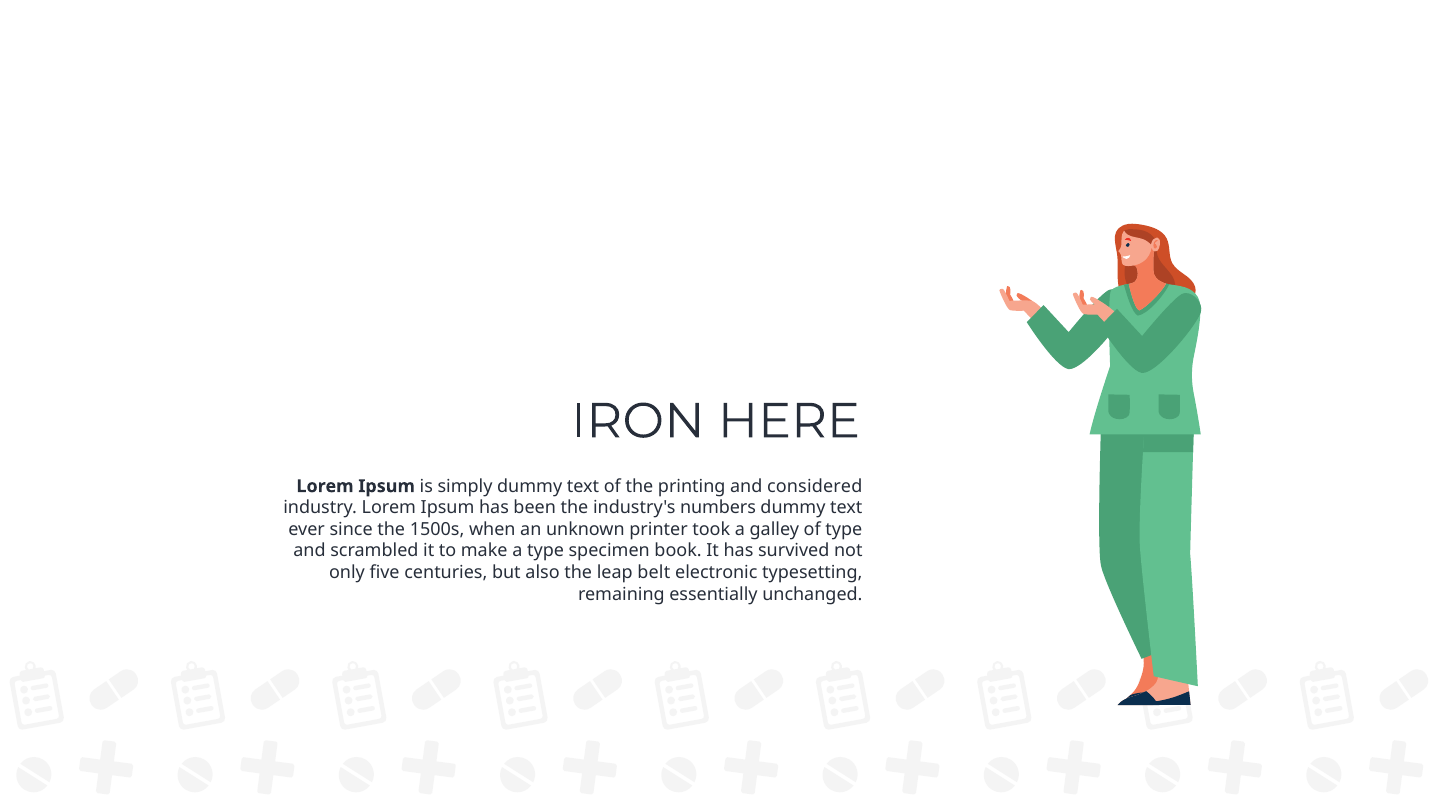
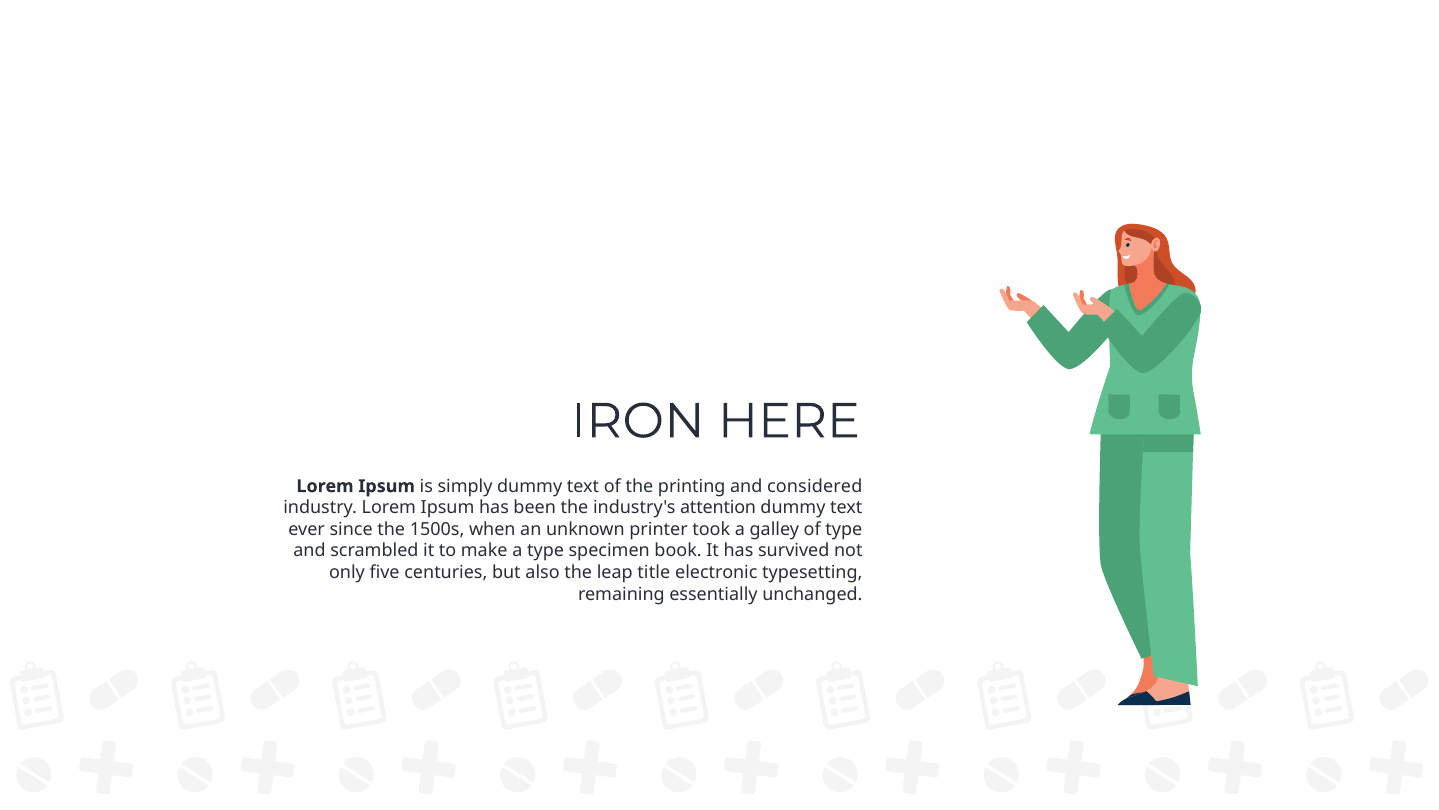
numbers: numbers -> attention (718, 507)
belt: belt -> title (654, 572)
